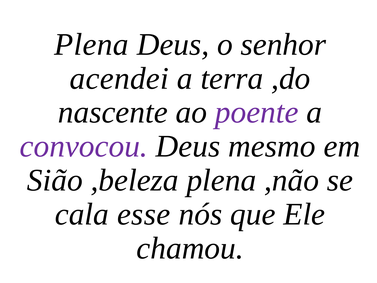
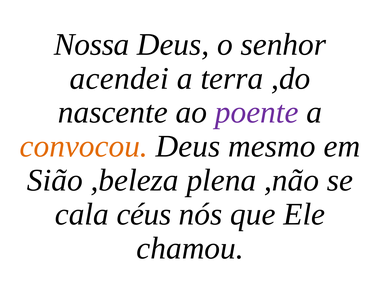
Plena: Plena -> Nossa (92, 44)
convocou colour: purple -> orange (84, 146)
esse: esse -> céus (144, 214)
